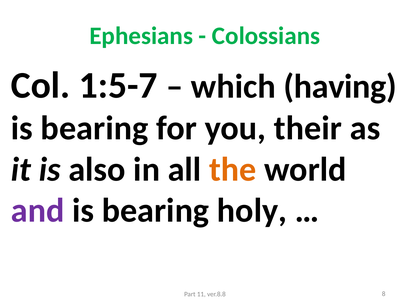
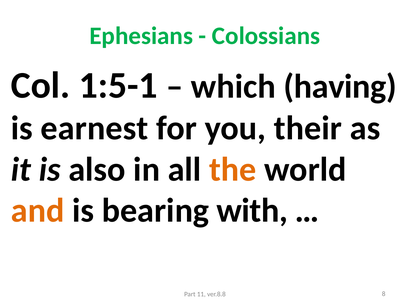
1:5-7: 1:5-7 -> 1:5-1 (118, 85)
bearing: bearing -> earnest (95, 128)
and colour: purple -> orange (38, 210)
holy: holy -> with (252, 210)
